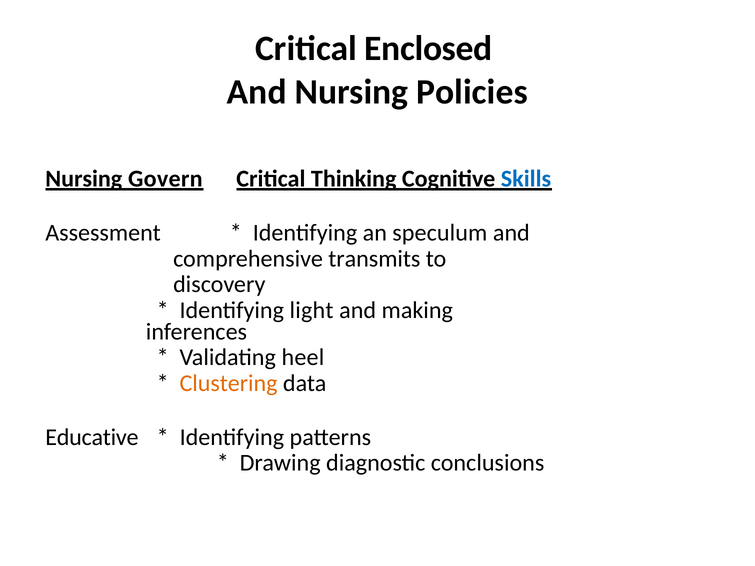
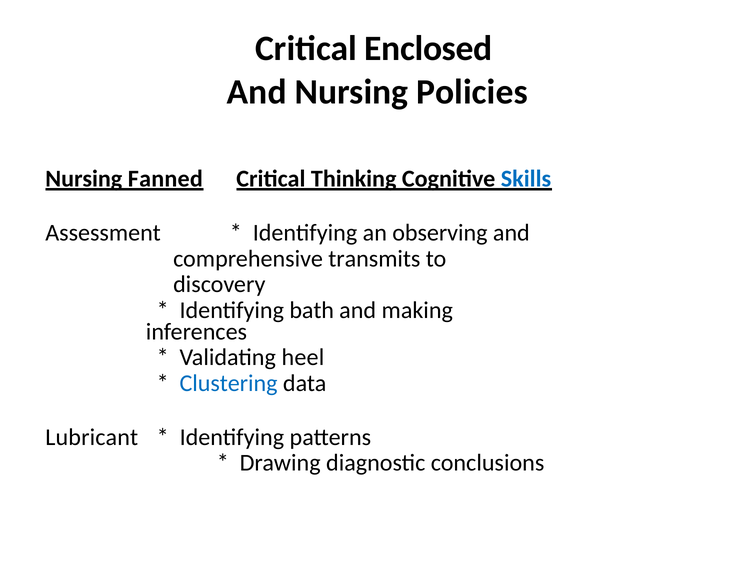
Govern: Govern -> Fanned (165, 179)
speculum: speculum -> observing (440, 233)
light: light -> bath (312, 310)
Clustering colour: orange -> blue (229, 383)
Educative: Educative -> Lubricant (92, 437)
